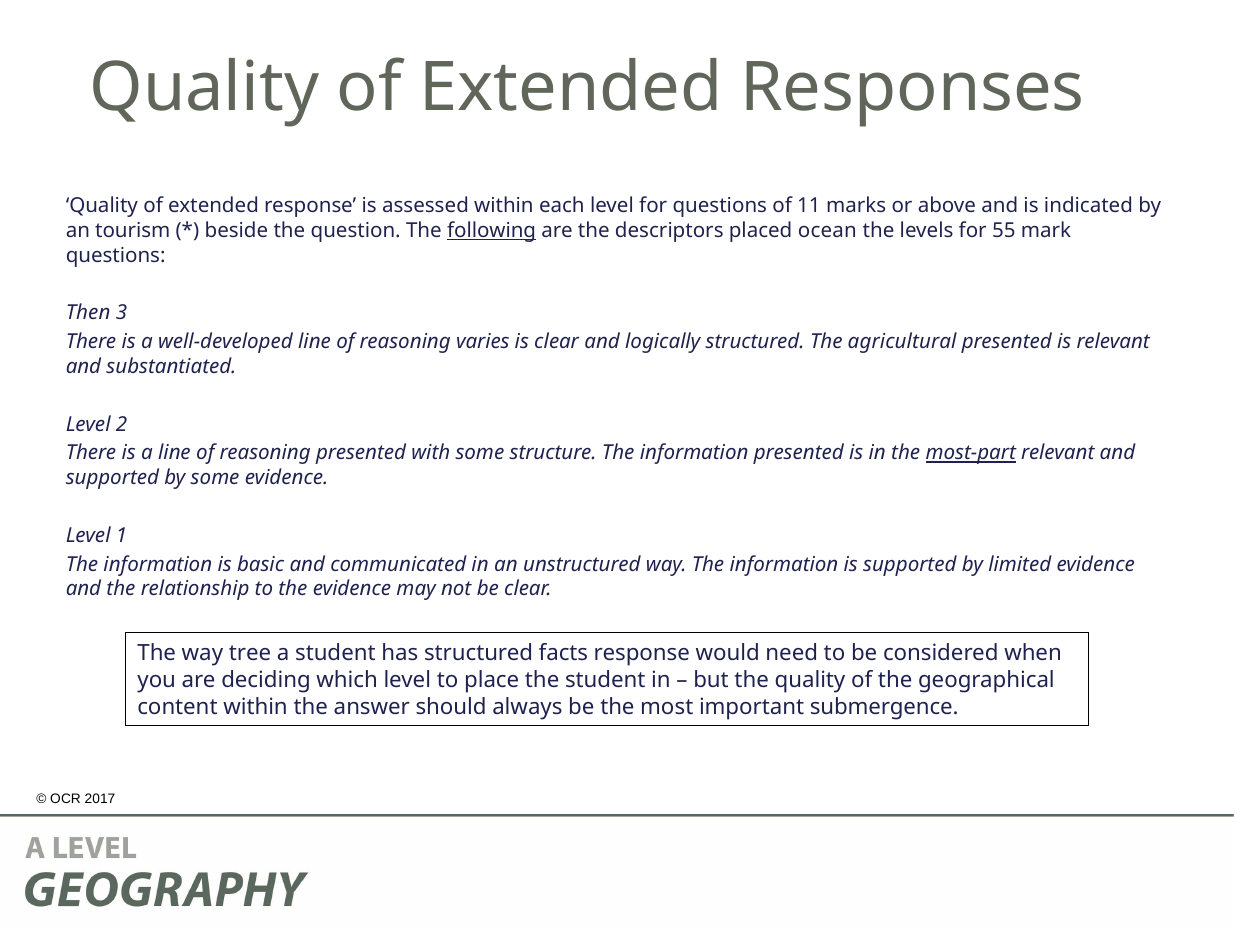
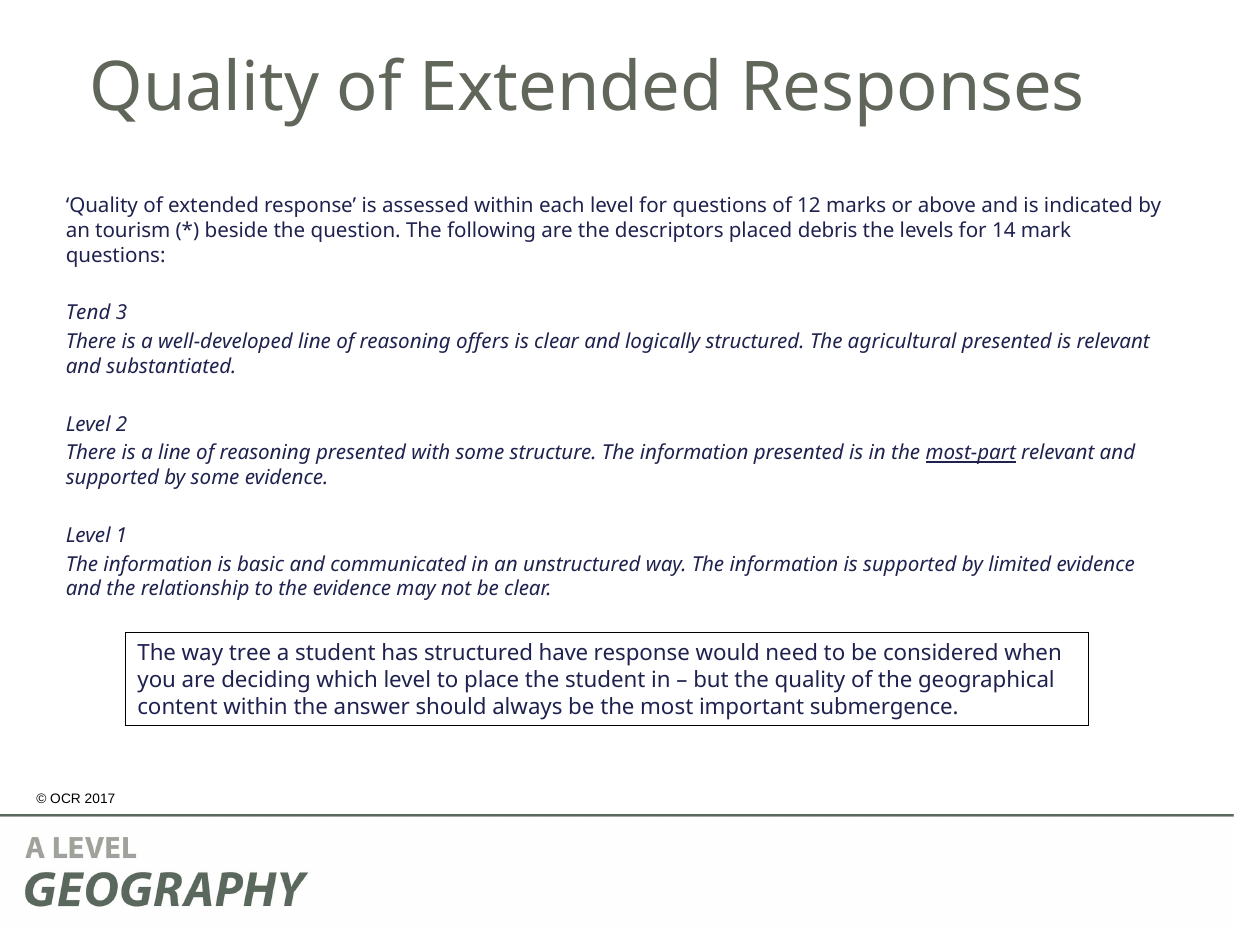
11: 11 -> 12 (809, 206)
following underline: present -> none (492, 231)
ocean: ocean -> debris (828, 231)
55: 55 -> 14 (1004, 231)
Then: Then -> Tend (88, 313)
varies: varies -> offers (483, 342)
facts: facts -> have (564, 654)
